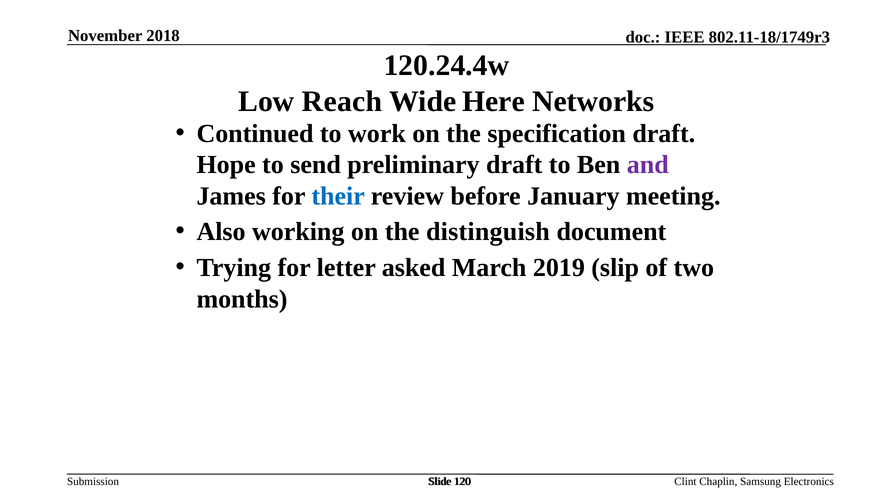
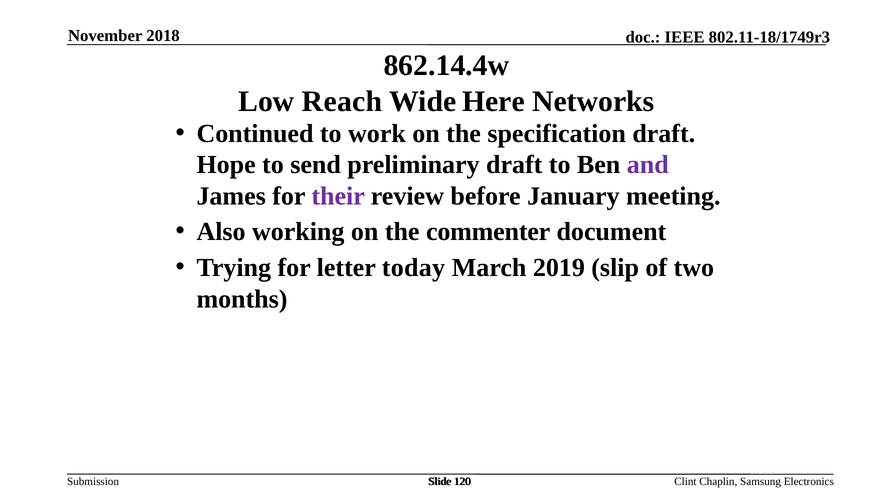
120.24.4w: 120.24.4w -> 862.14.4w (446, 66)
their colour: blue -> purple (338, 196)
distinguish: distinguish -> commenter (488, 232)
asked: asked -> today (413, 268)
